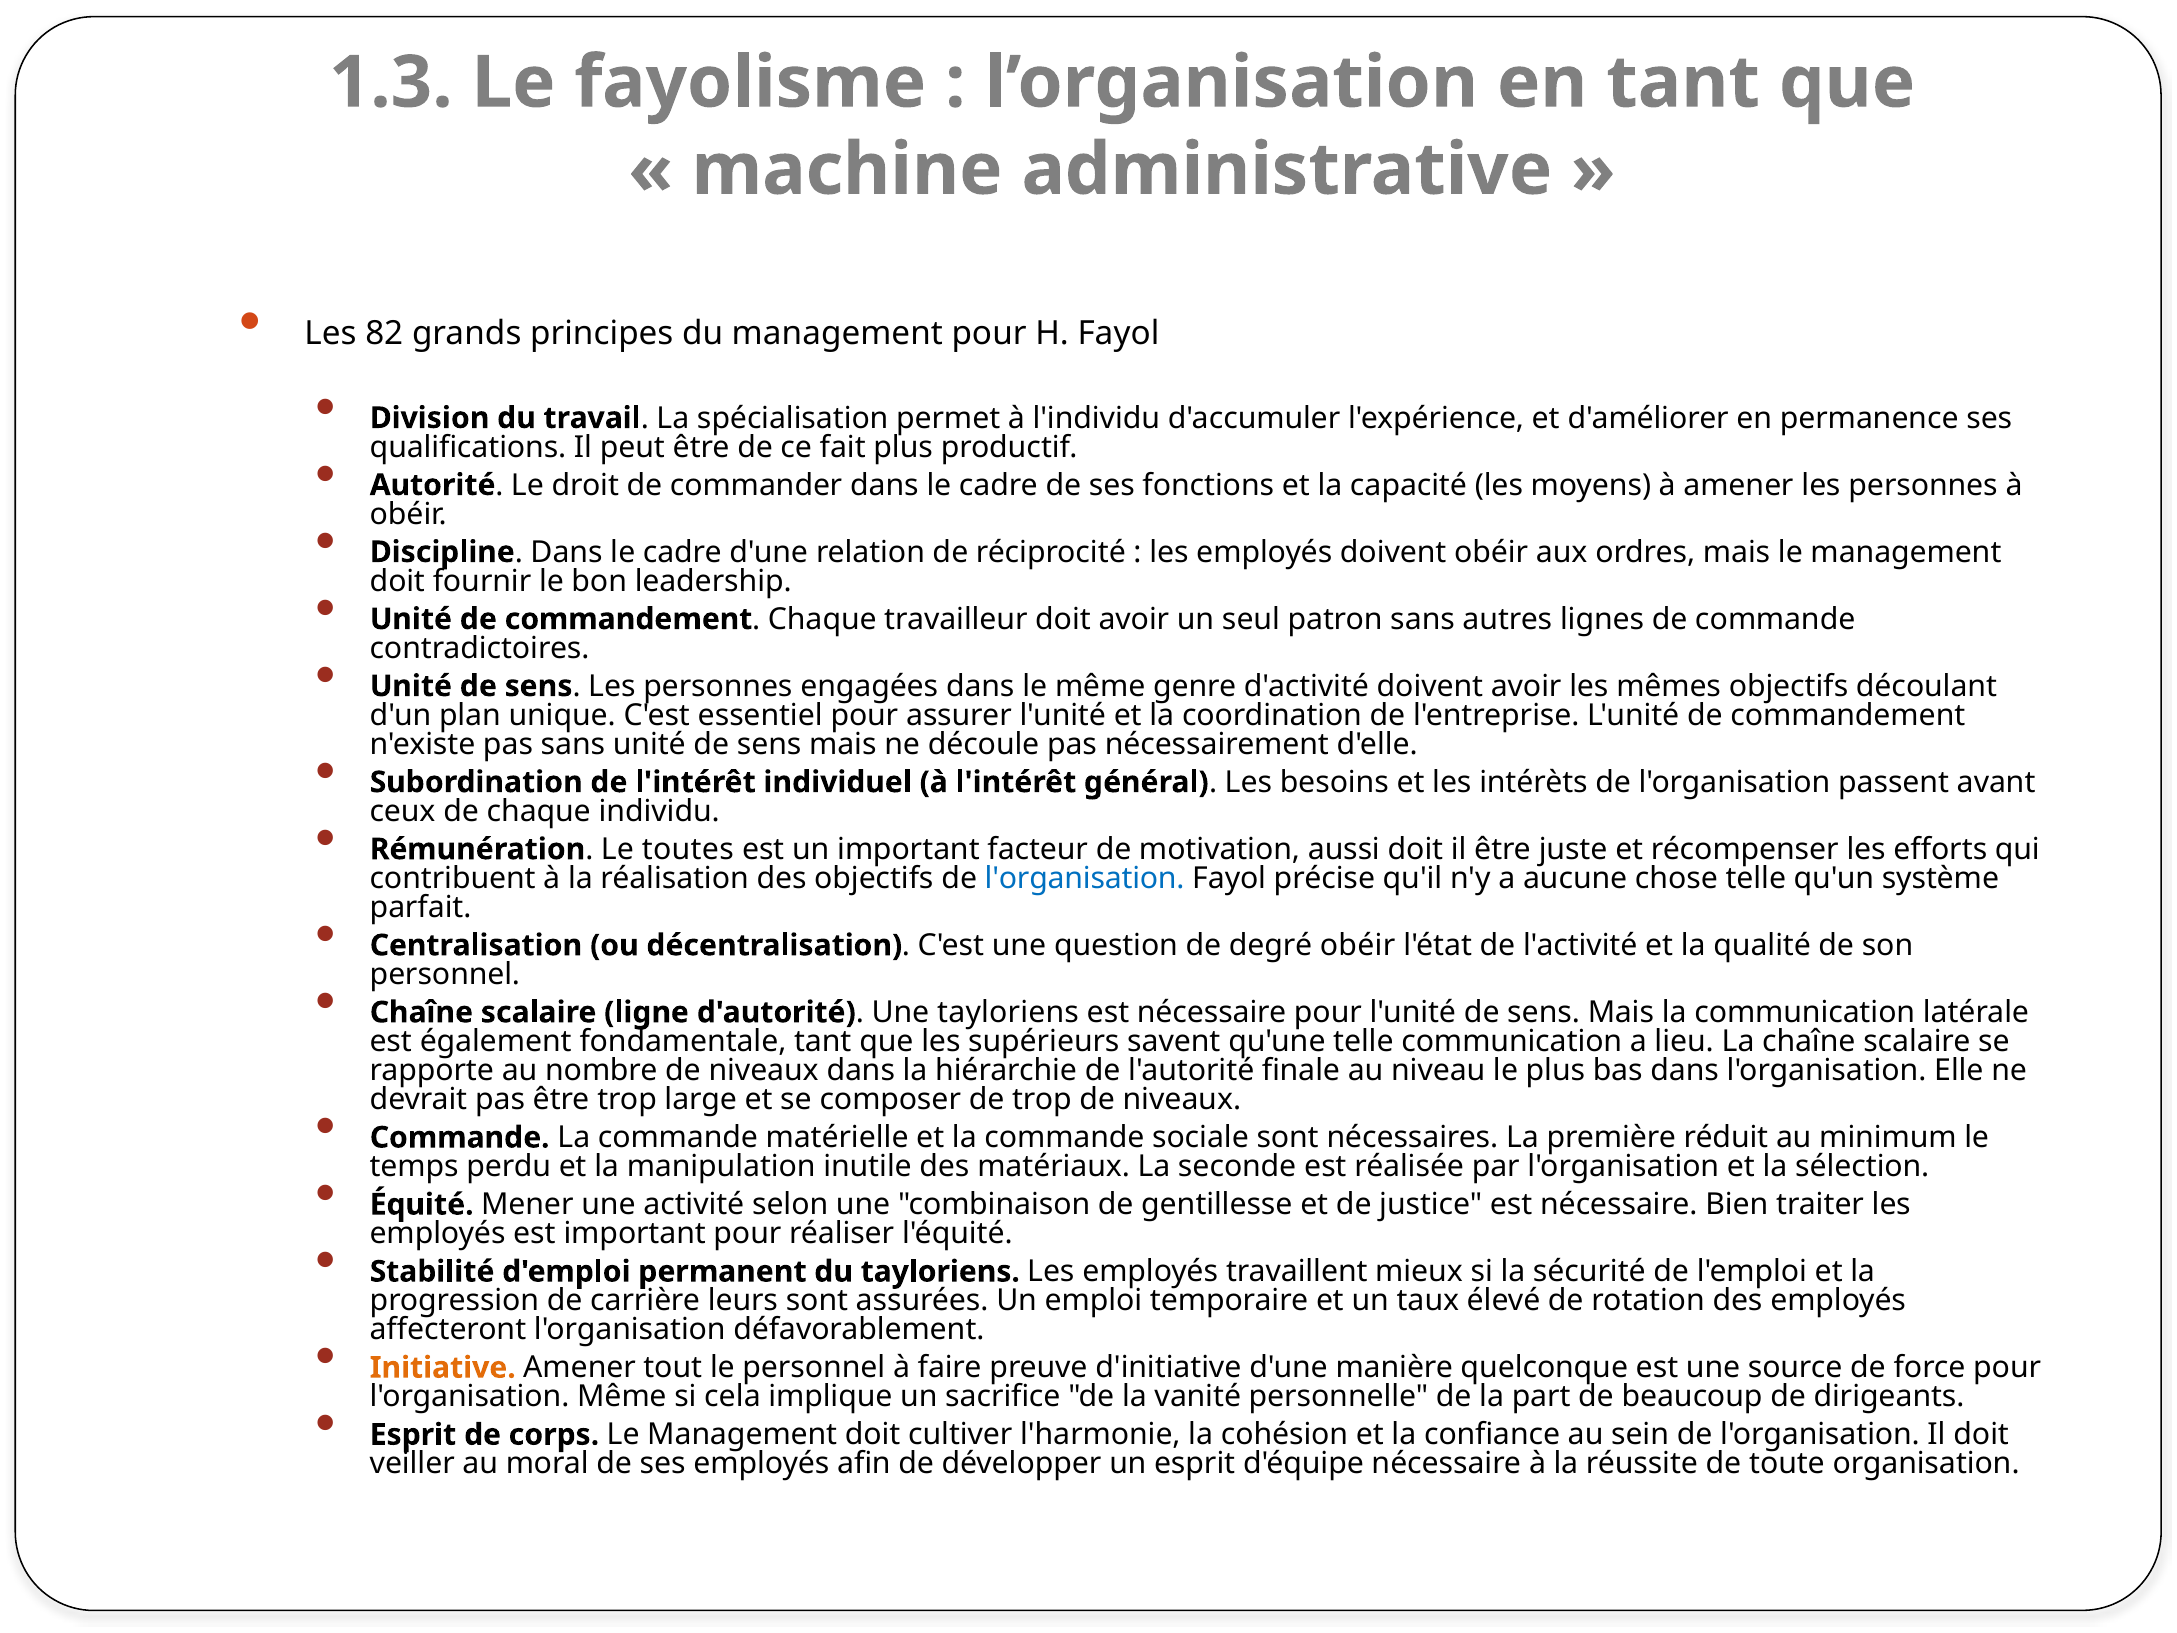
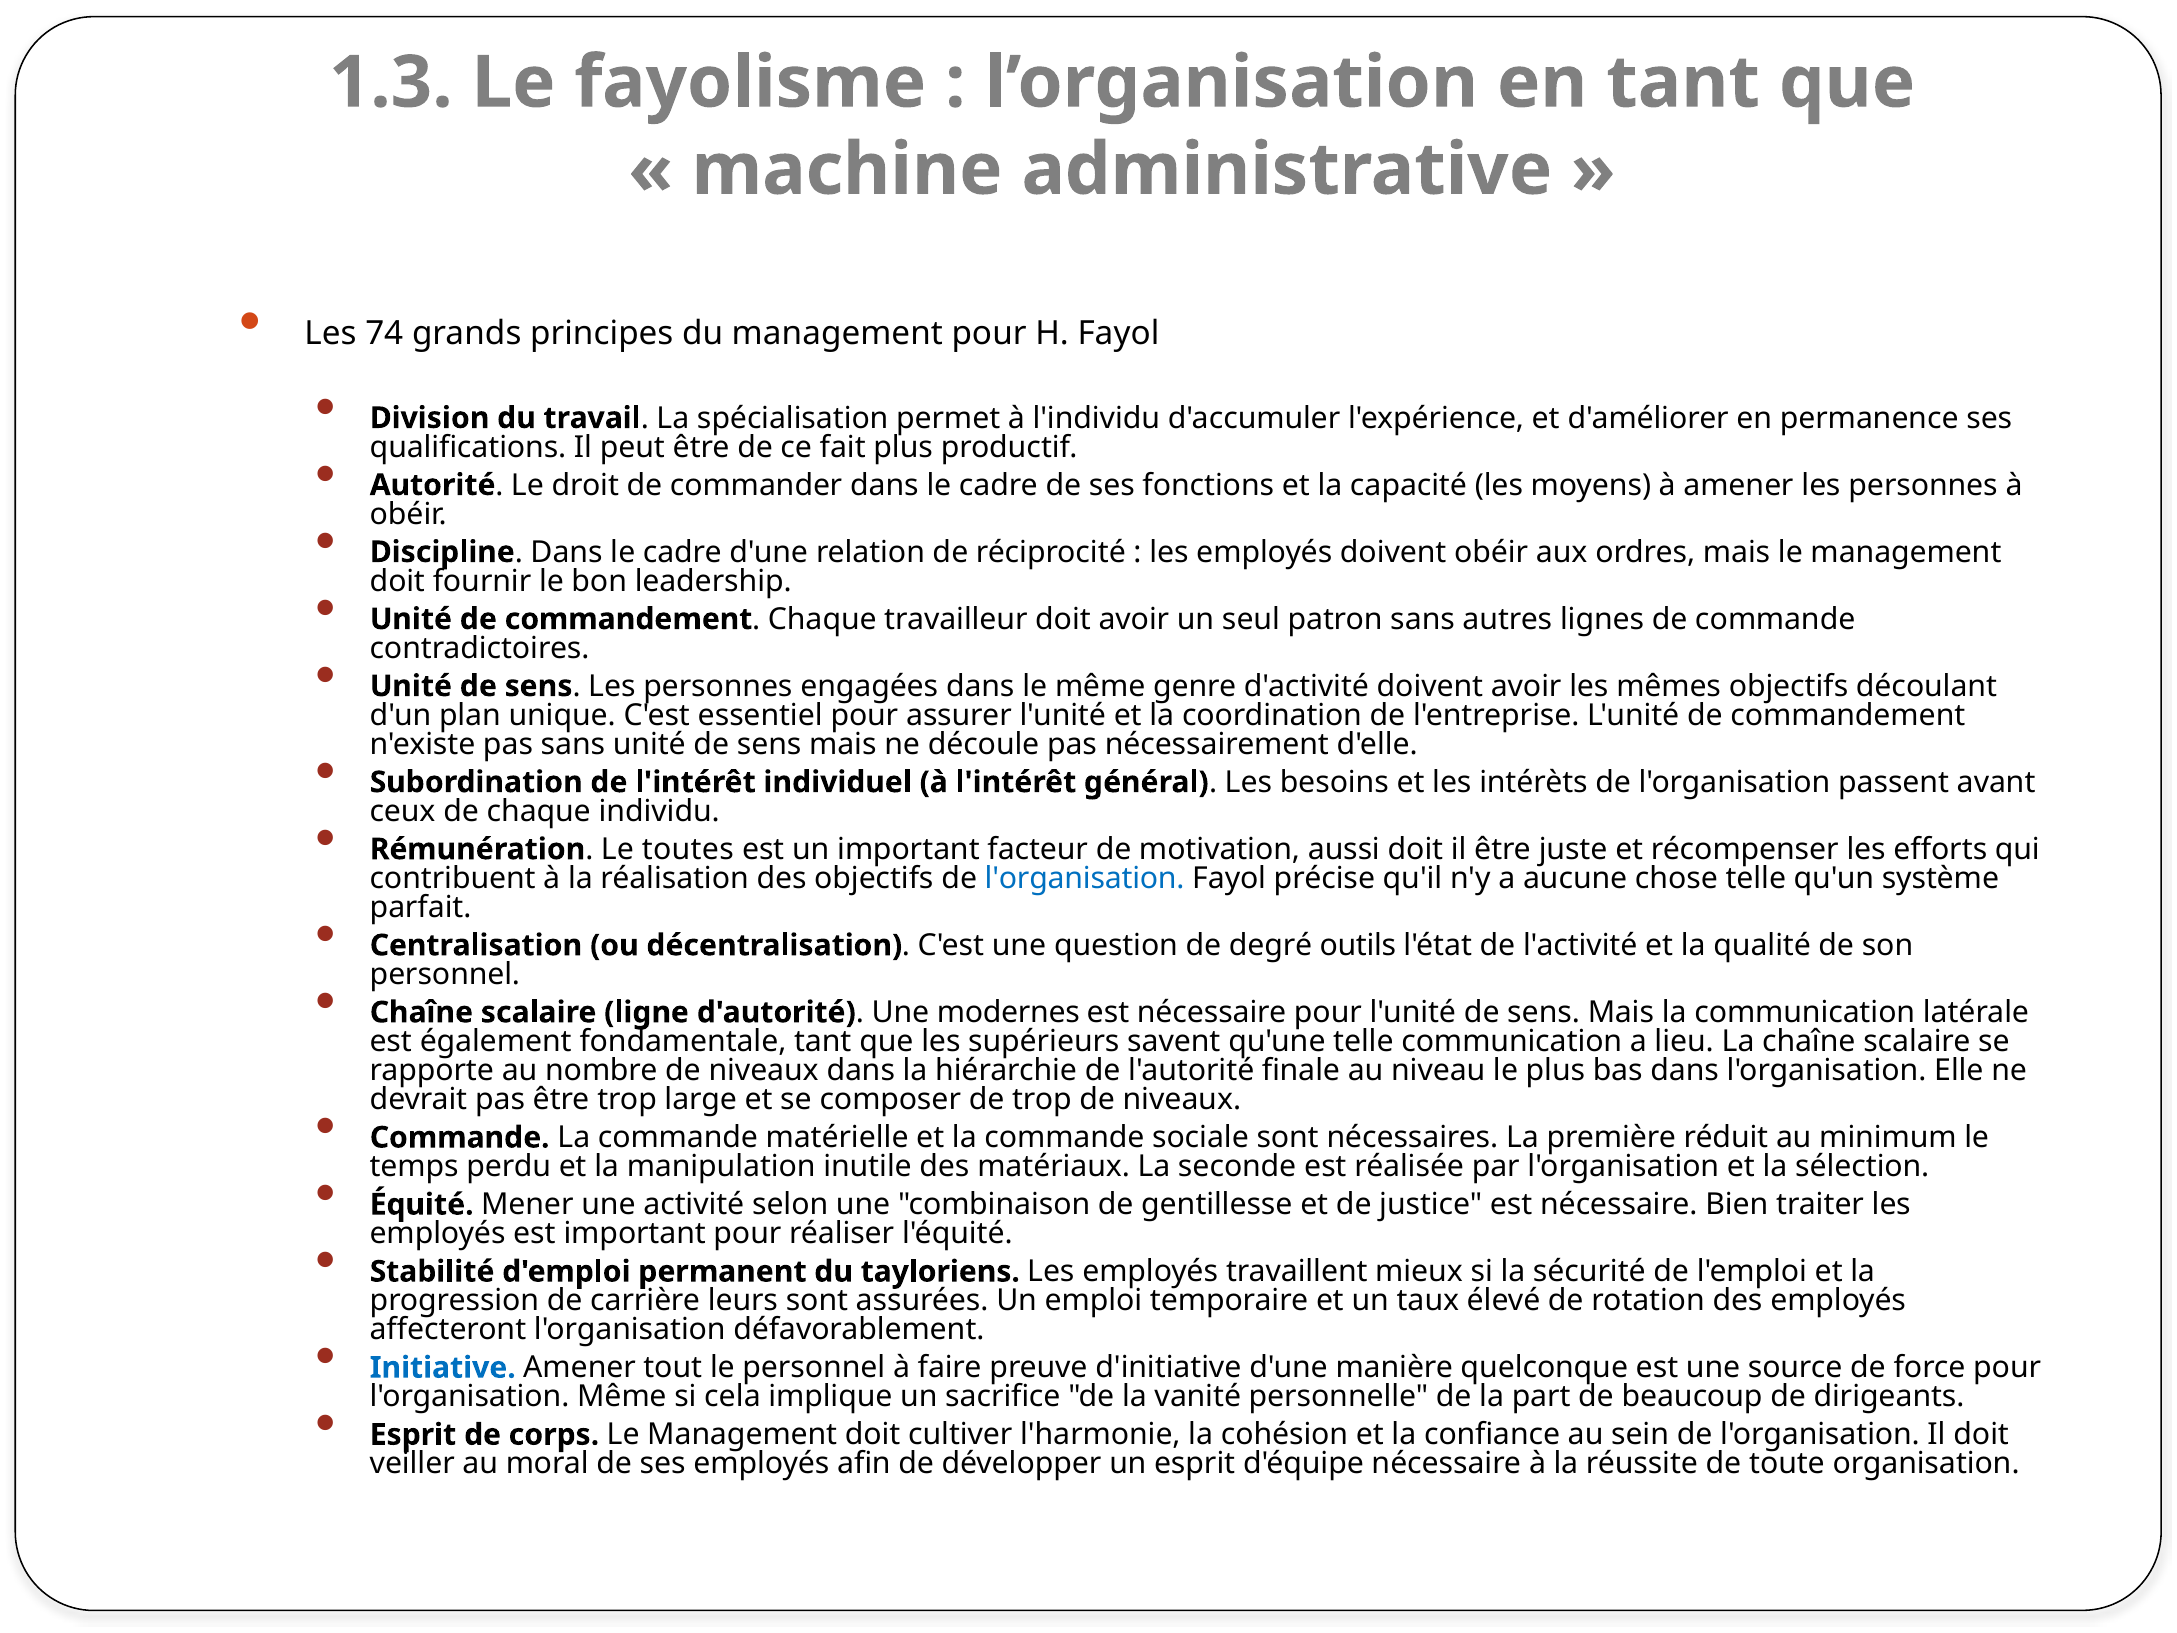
82: 82 -> 74 (384, 334)
degré obéir: obéir -> outils (1358, 945)
Une tayloriens: tayloriens -> modernes (1008, 1012)
Initiative colour: orange -> blue (443, 1368)
